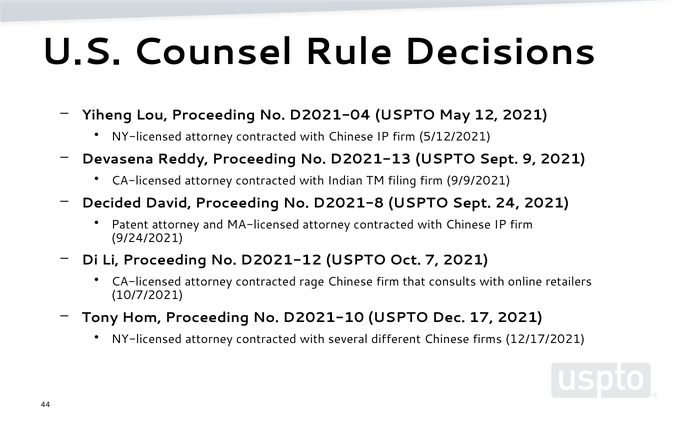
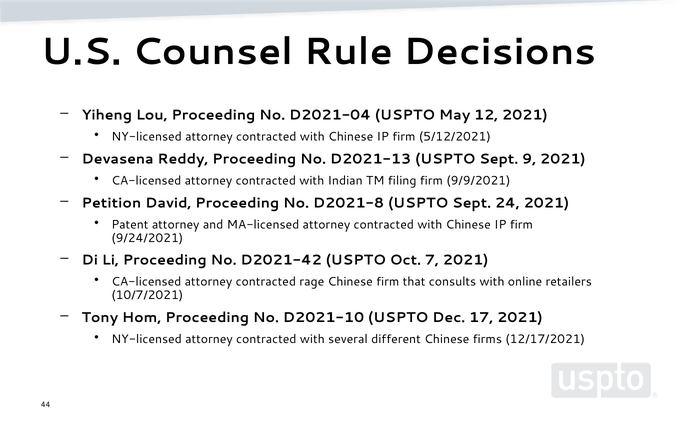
Decided: Decided -> Petition (111, 203)
D2021-12: D2021-12 -> D2021-42 (281, 260)
